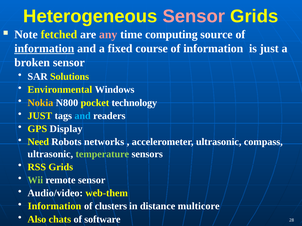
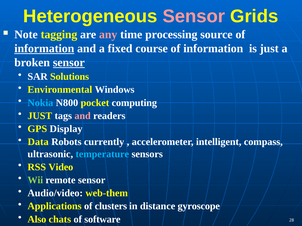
fetched: fetched -> tagging (59, 35)
computing: computing -> processing (171, 35)
sensor underline: none -> present (69, 63)
Nokia colour: yellow -> light blue (40, 103)
technology: technology -> computing (134, 103)
and colour: light blue -> pink (83, 116)
Need: Need -> Data (38, 142)
networks: networks -> currently (104, 142)
accelerometer ultrasonic: ultrasonic -> intelligent (219, 142)
temperature colour: light green -> light blue (102, 154)
RSS Grids: Grids -> Video (61, 167)
Information: Information -> Applications (55, 207)
multicore: multicore -> gyroscope (199, 207)
